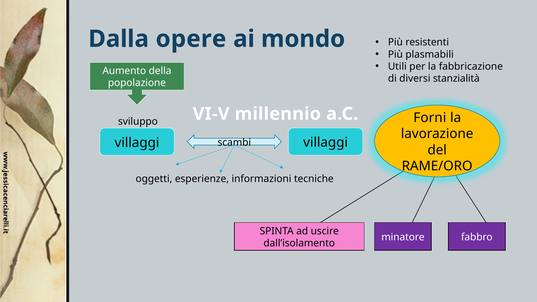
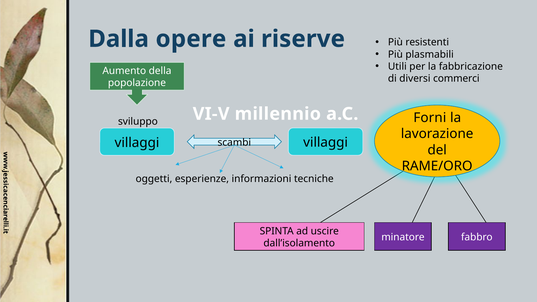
mondo: mondo -> riserve (303, 39)
stanzialità: stanzialità -> commerci (456, 79)
